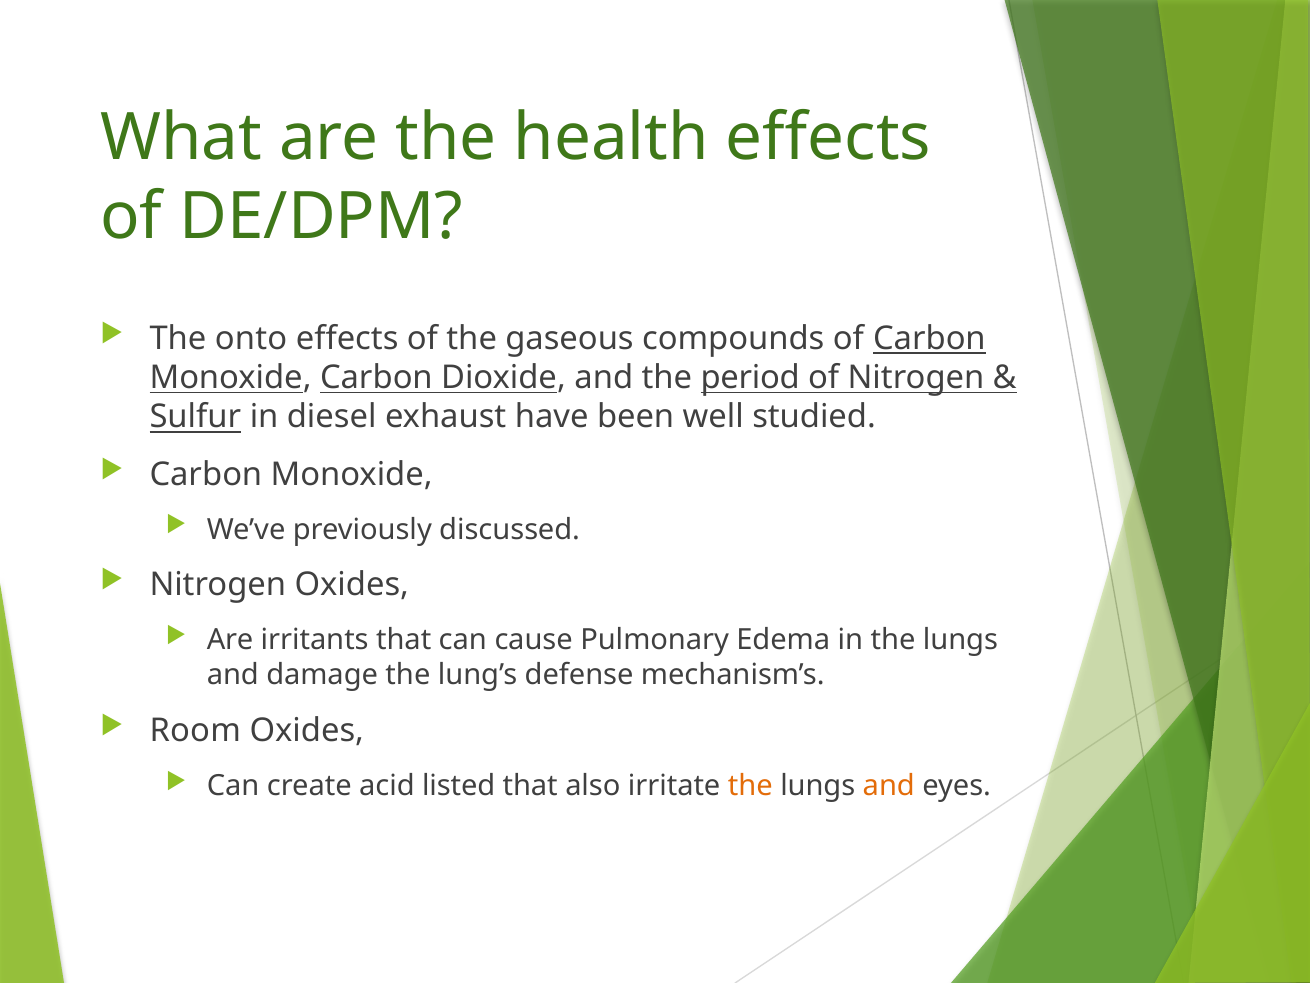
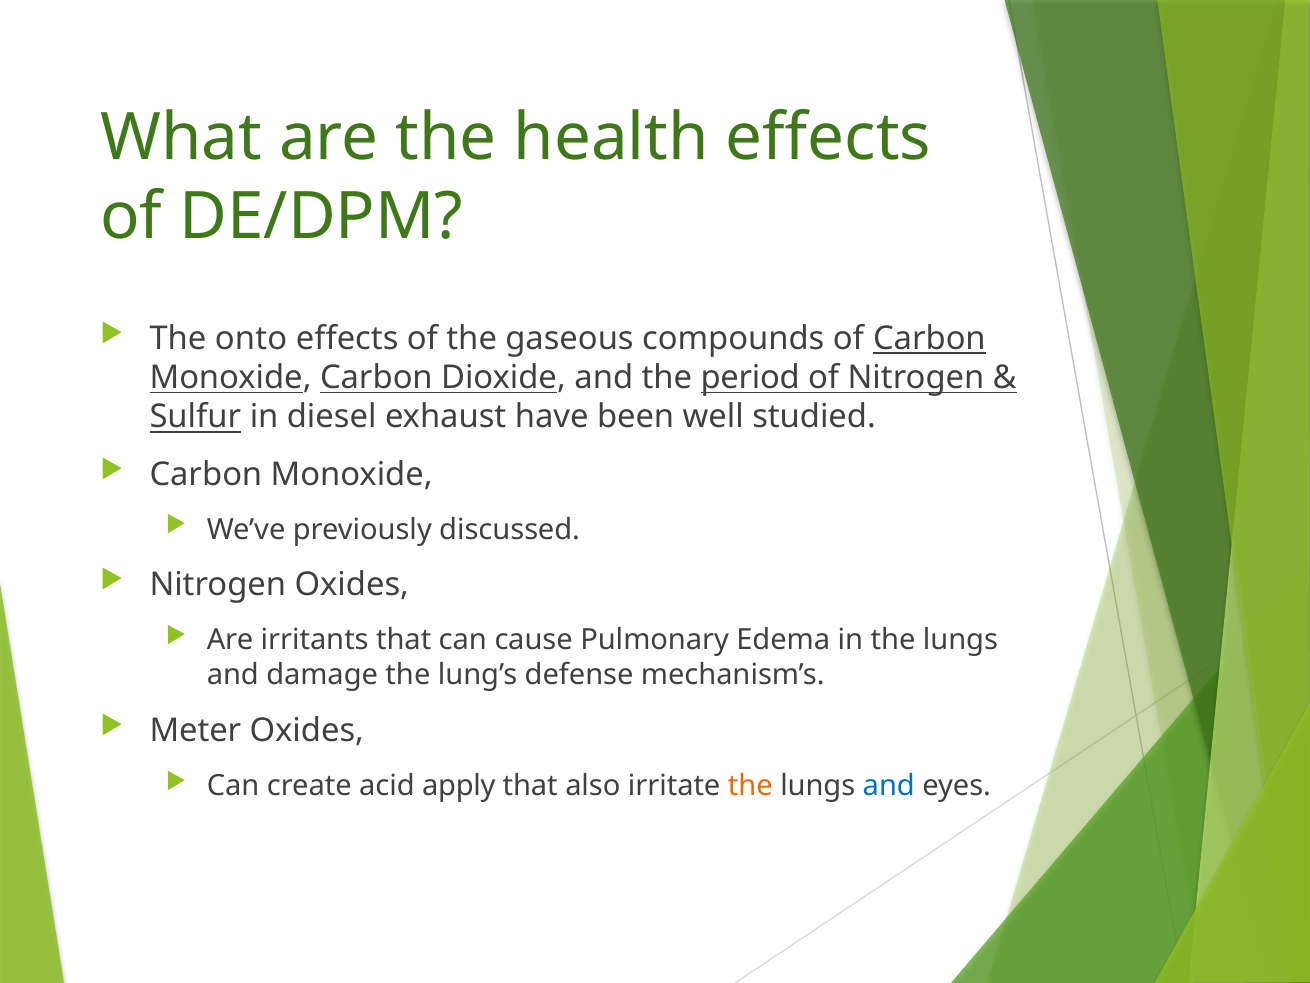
Room: Room -> Meter (195, 730)
listed: listed -> apply (459, 785)
and colour: orange -> blue (889, 785)
